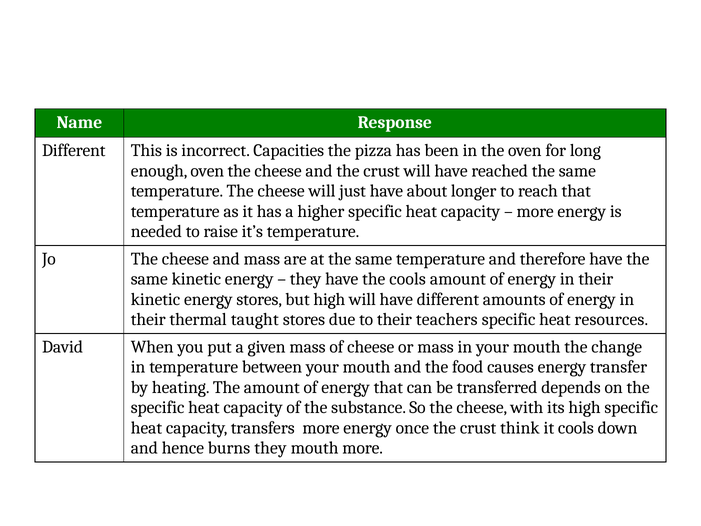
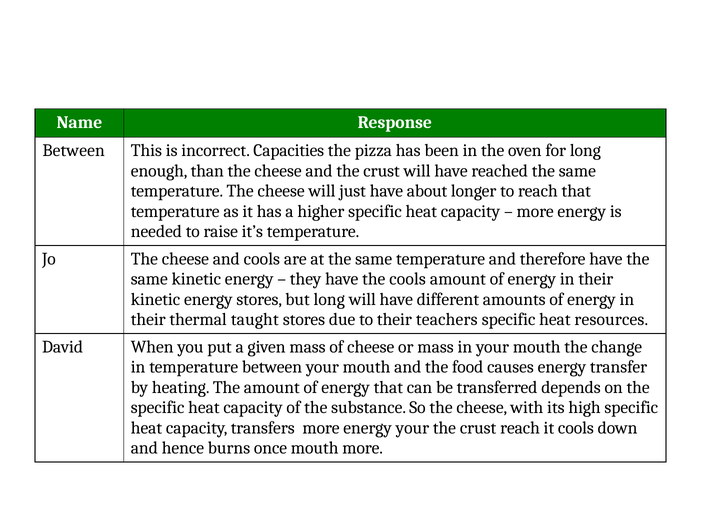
Different: Different -> Between (74, 151)
enough oven: oven -> than (207, 171)
and mass: mass -> cools (262, 259)
but high: high -> long (329, 299)
energy once: once -> your (412, 428)
crust think: think -> reach (520, 428)
burns they: they -> once (271, 448)
